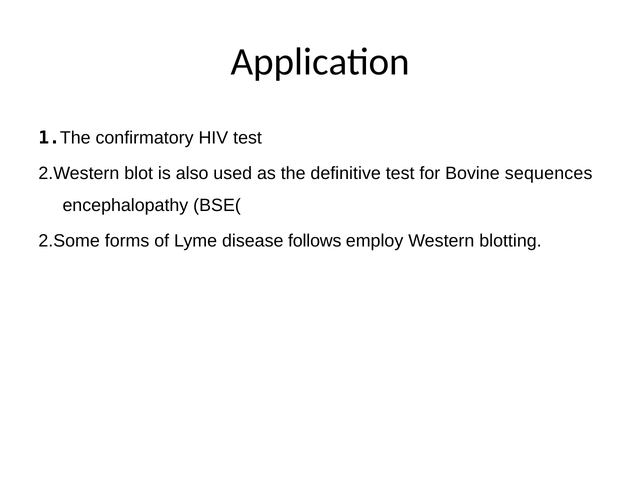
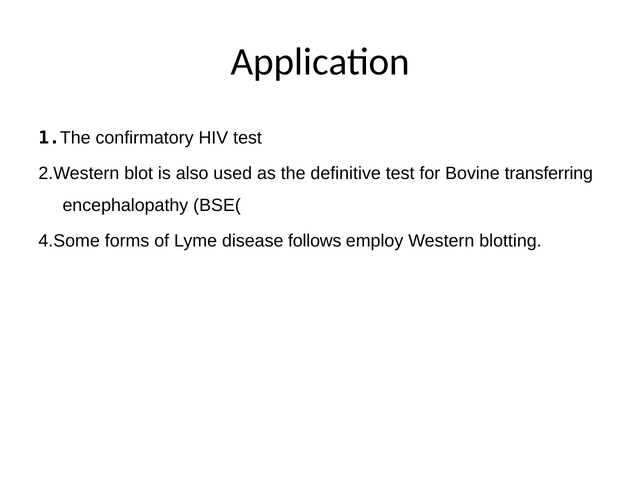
sequences: sequences -> transferring (549, 174)
2.Some: 2.Some -> 4.Some (69, 241)
